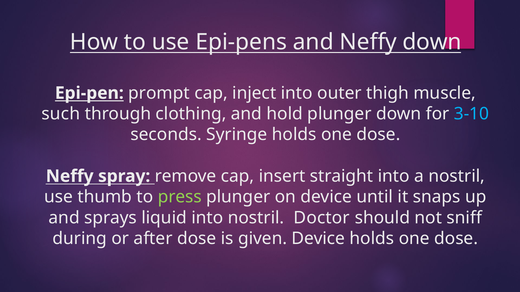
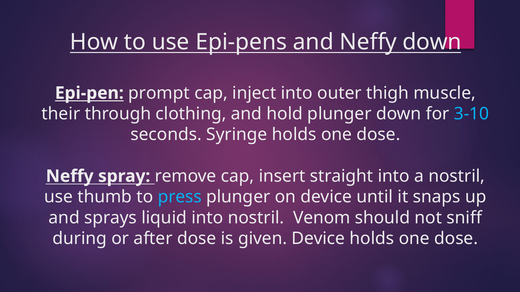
such: such -> their (61, 114)
press colour: light green -> light blue (180, 197)
Doctor: Doctor -> Venom (322, 218)
